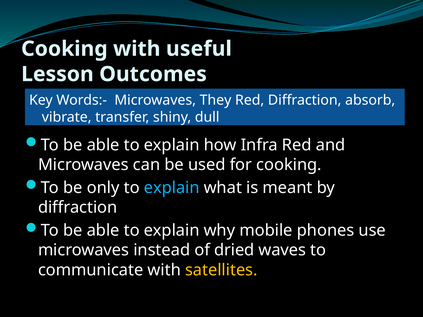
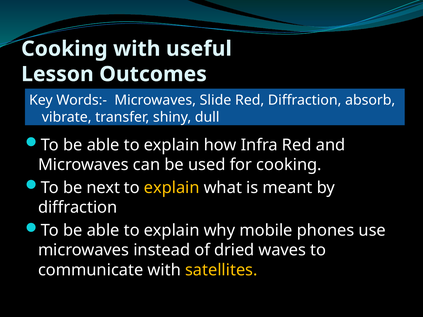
They: They -> Slide (215, 100)
only: only -> next (103, 188)
explain colour: light blue -> yellow (172, 188)
